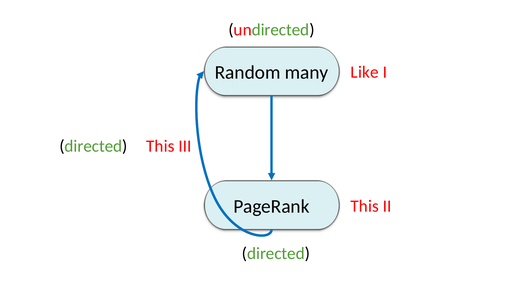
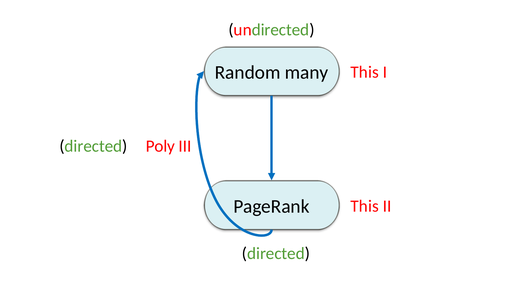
Like: Like -> This (365, 72)
This: This -> Poly (160, 146)
